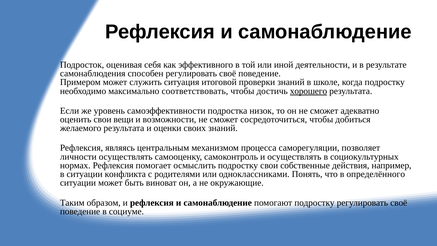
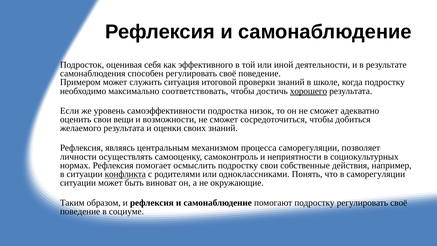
и осуществлять: осуществлять -> неприятности (294, 157)
конфликта underline: none -> present (125, 174)
в определённого: определённого -> саморегуляции (376, 174)
